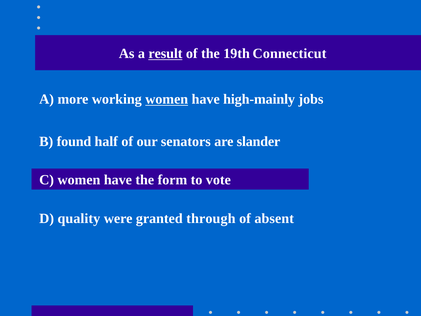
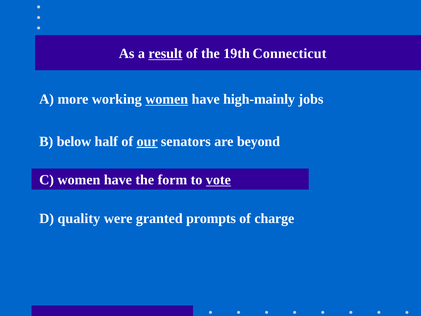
found: found -> below (74, 141)
our underline: none -> present (147, 141)
slander: slander -> beyond (258, 141)
vote underline: none -> present (218, 180)
through: through -> prompts (211, 218)
absent: absent -> charge (274, 218)
